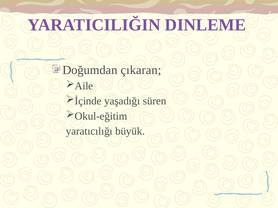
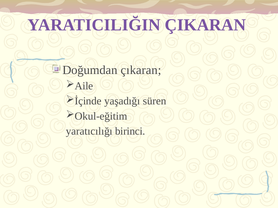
DINLEME: DINLEME -> ÇIKARAN (205, 25)
büyük: büyük -> birinci (130, 132)
